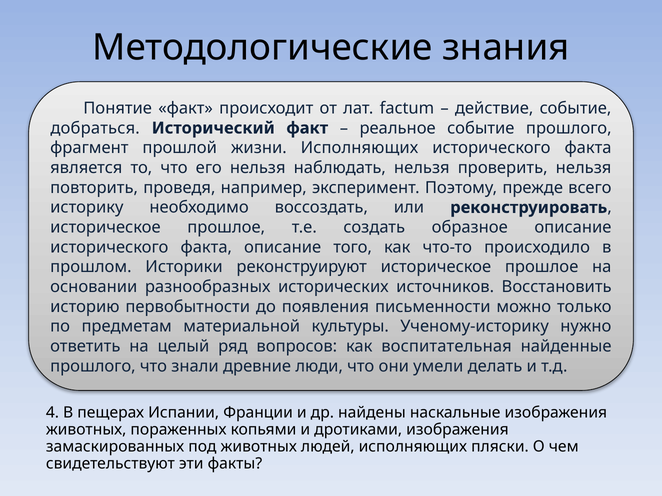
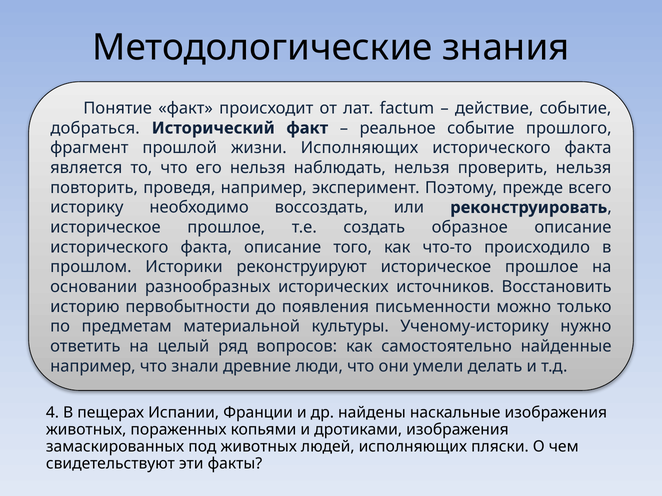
воспитательная: воспитательная -> самостоятельно (447, 347)
прошлого: прошлого -> например (93, 367)
